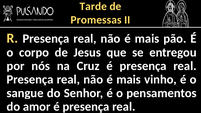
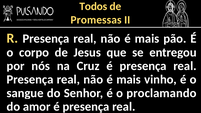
Tarde: Tarde -> Todos (93, 6)
pensamentos: pensamentos -> proclamando (161, 93)
